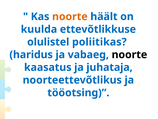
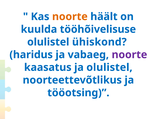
ettevõtlikkuse: ettevõtlikkuse -> tööhõivelisuse (98, 29)
poliitikas: poliitikas -> ühiskond (99, 42)
noorte colour: black -> purple (129, 54)
ja juhataja: juhataja -> olulistel (109, 67)
